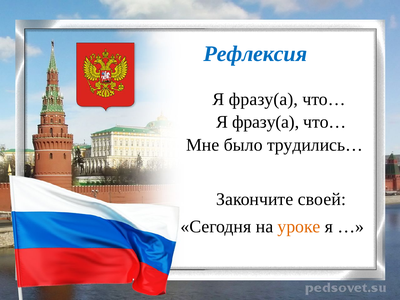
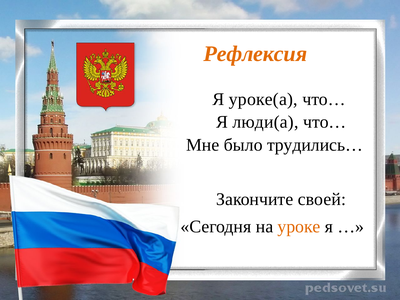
Рефлексия colour: blue -> orange (255, 54)
фразу(а: фразу(а -> уроке(а (263, 99)
фразу(а: фразу(а -> люди(а (265, 122)
